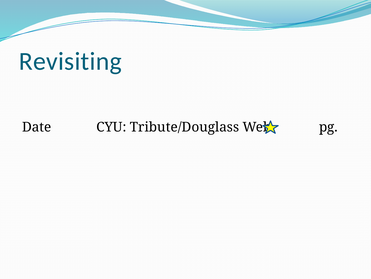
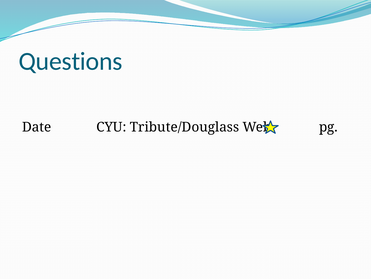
Revisiting: Revisiting -> Questions (71, 61)
